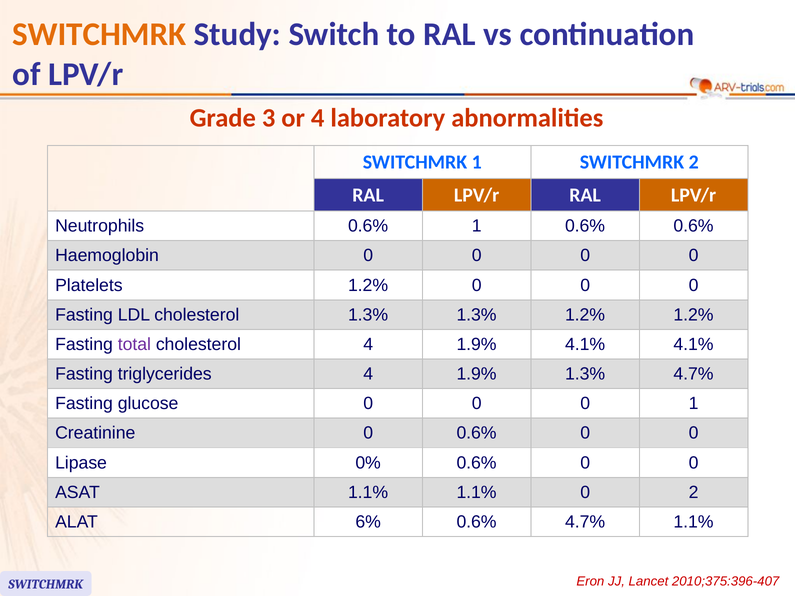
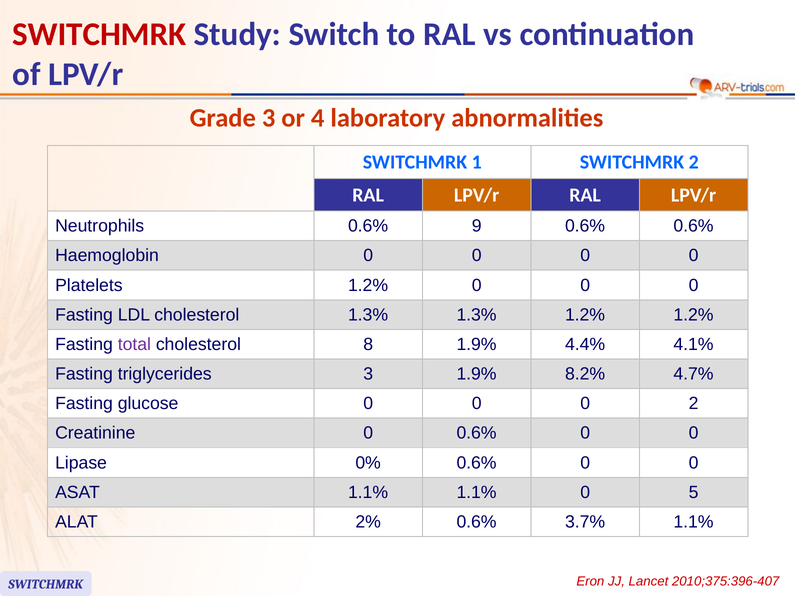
SWITCHMRK colour: orange -> red (99, 34)
0.6% 1: 1 -> 9 (477, 226)
cholesterol 4: 4 -> 8 (368, 345)
1.9% 4.1%: 4.1% -> 4.4% (585, 345)
triglycerides 4: 4 -> 3 (368, 374)
1.9% 1.3%: 1.3% -> 8.2% (585, 374)
0 1: 1 -> 2 (694, 404)
0 2: 2 -> 5 (694, 493)
6%: 6% -> 2% (368, 522)
0.6% 4.7%: 4.7% -> 3.7% (585, 522)
